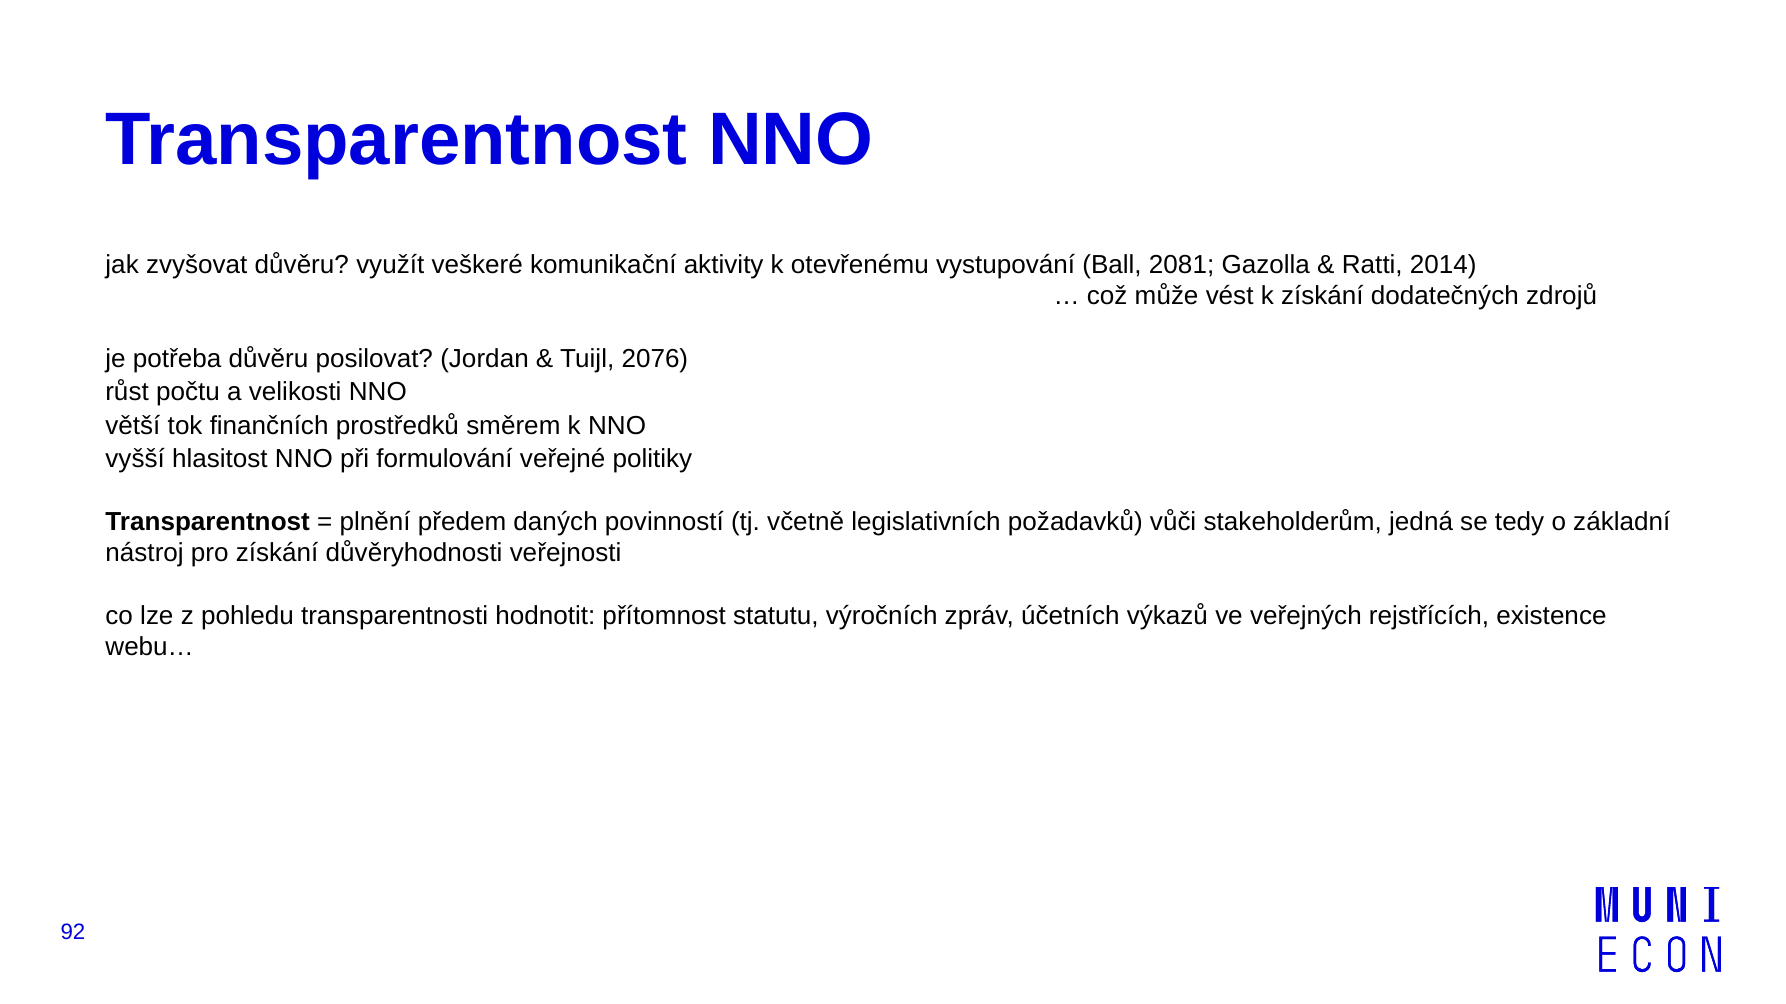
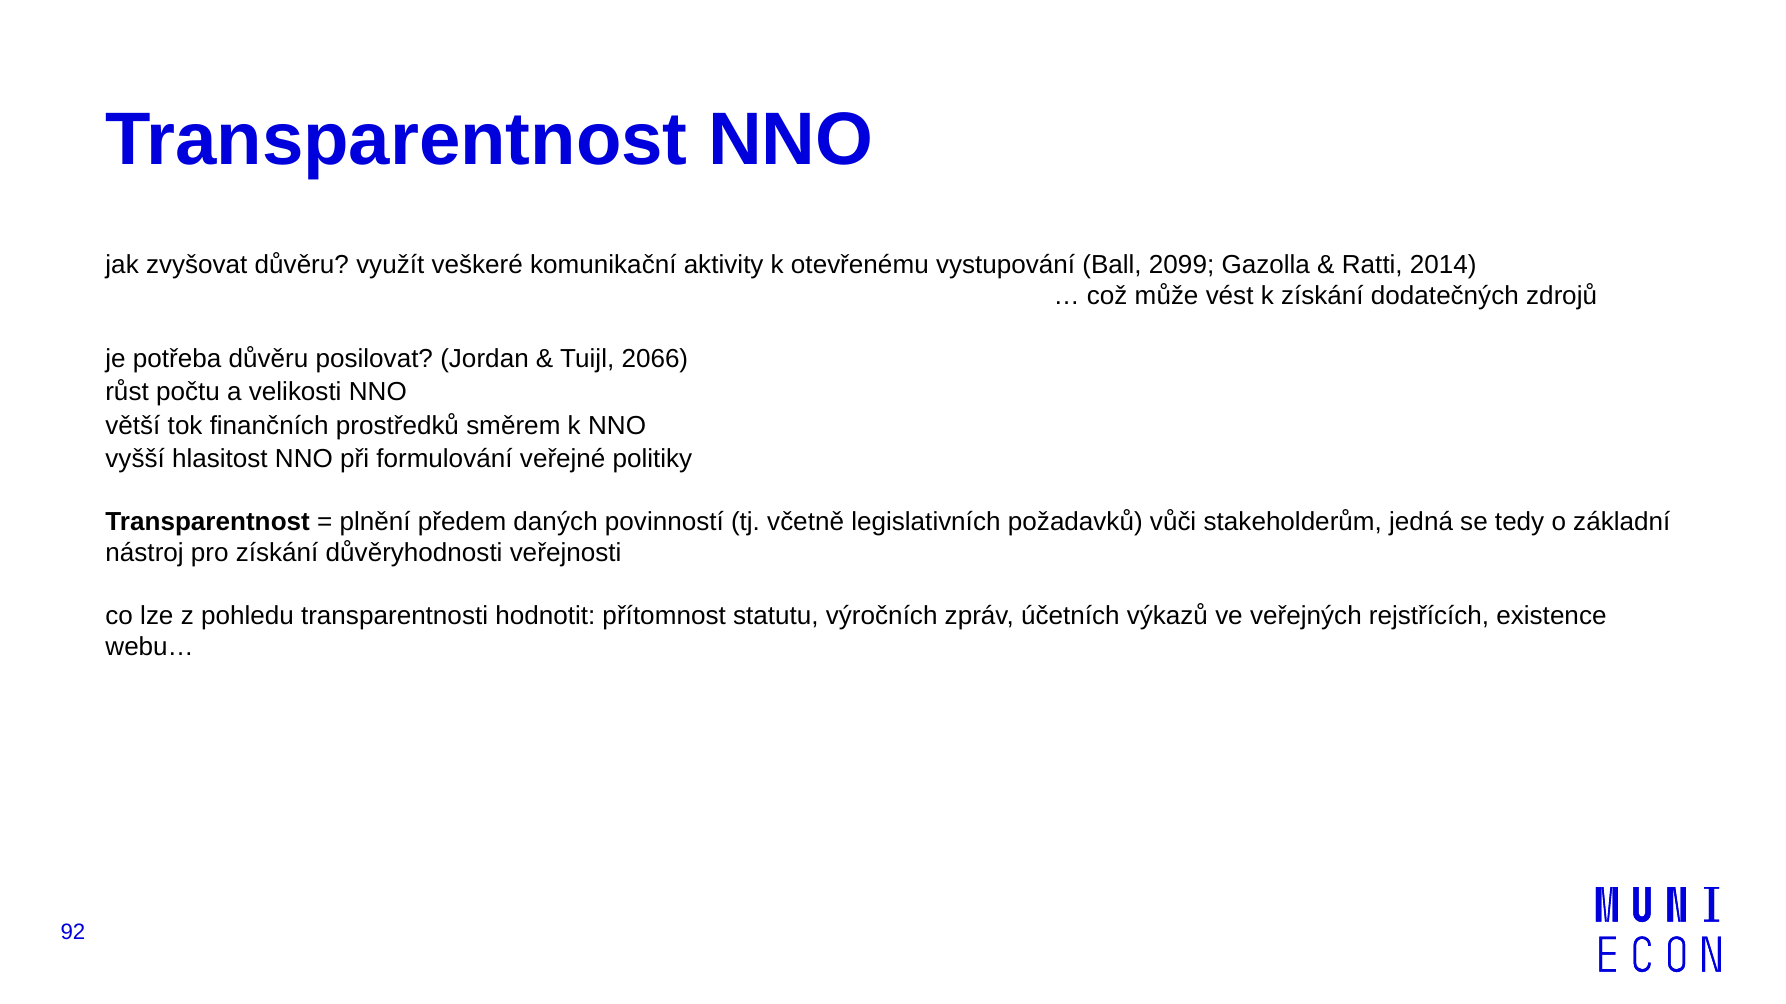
2081: 2081 -> 2099 (1182, 265)
2076: 2076 -> 2066 (655, 359)
